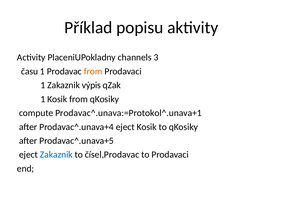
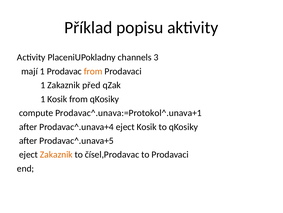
času: času -> mají (30, 71)
výpis: výpis -> před (91, 85)
Zakaznik colour: blue -> orange (56, 154)
